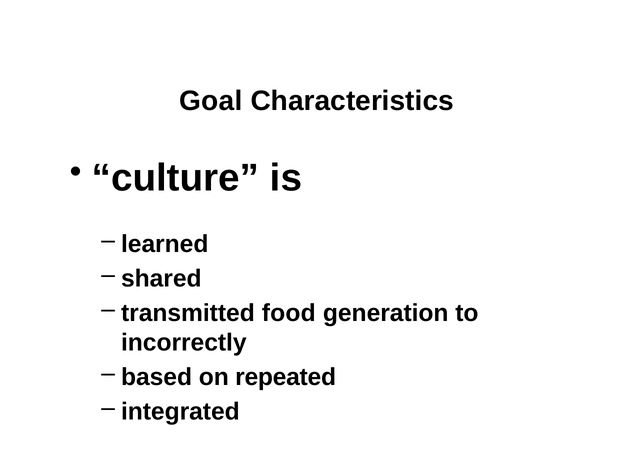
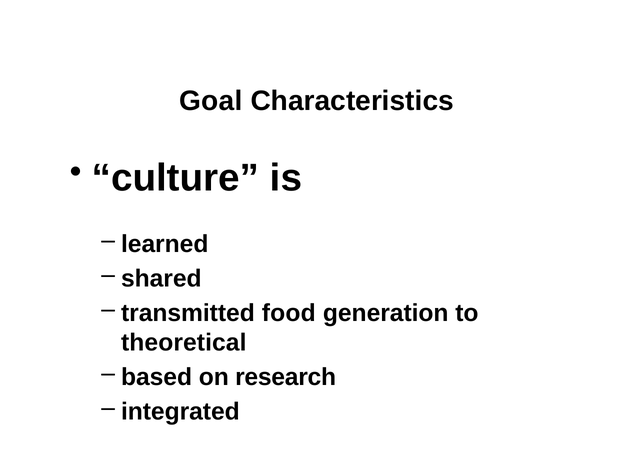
incorrectly: incorrectly -> theoretical (184, 342)
repeated: repeated -> research (286, 377)
